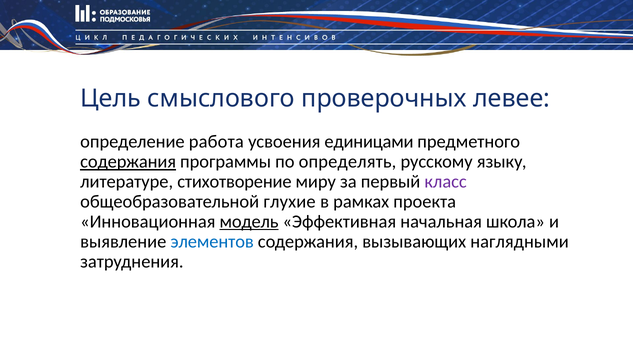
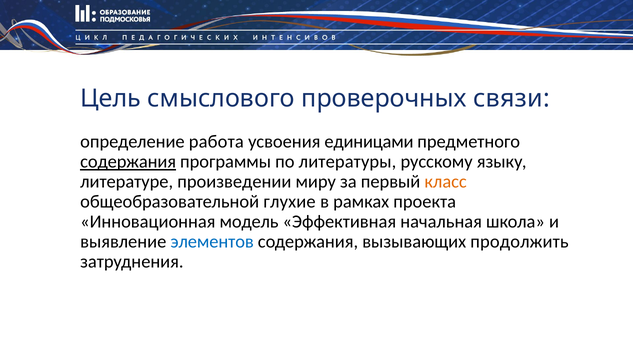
левее: левее -> связи (511, 98)
определять: определять -> литературы (348, 162)
стихотворение: стихотворение -> произведении (234, 182)
класс colour: purple -> orange (446, 182)
модель underline: present -> none (249, 222)
наглядными: наглядными -> продолжить (519, 242)
